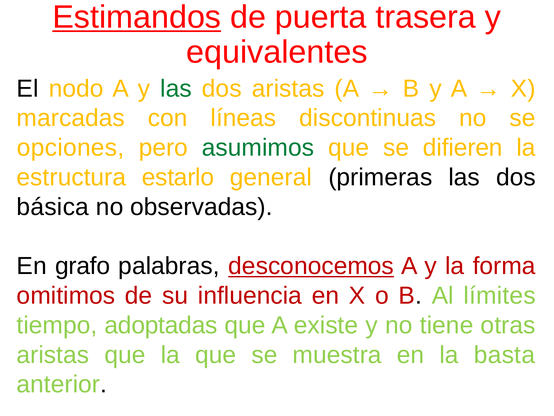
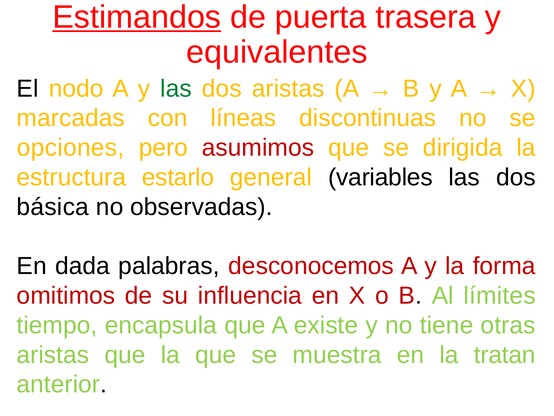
asumimos colour: green -> red (258, 148)
difieren: difieren -> dirigida (463, 148)
primeras: primeras -> variables (380, 177)
grafo: grafo -> dada (83, 266)
desconocemos underline: present -> none (311, 266)
adoptadas: adoptadas -> encapsula (161, 325)
basta: basta -> tratan (505, 354)
